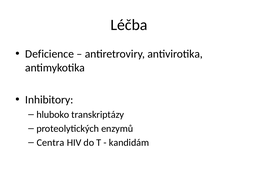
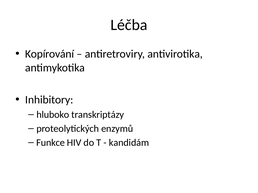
Deficience: Deficience -> Kopírování (50, 54)
Centra: Centra -> Funkce (51, 143)
